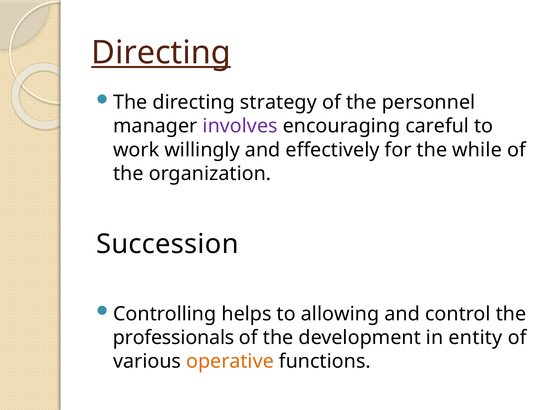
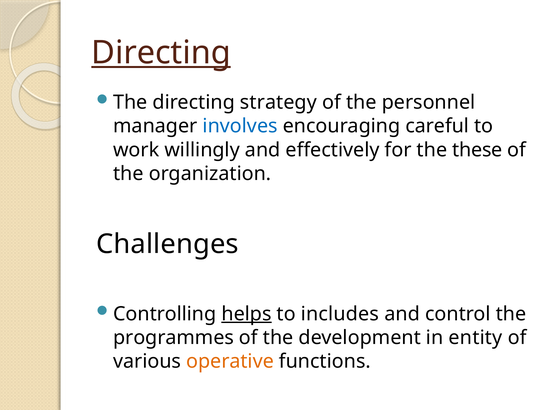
involves colour: purple -> blue (240, 126)
while: while -> these (477, 150)
Succession: Succession -> Challenges (167, 244)
helps underline: none -> present (247, 314)
allowing: allowing -> includes (340, 314)
professionals: professionals -> programmes (174, 338)
